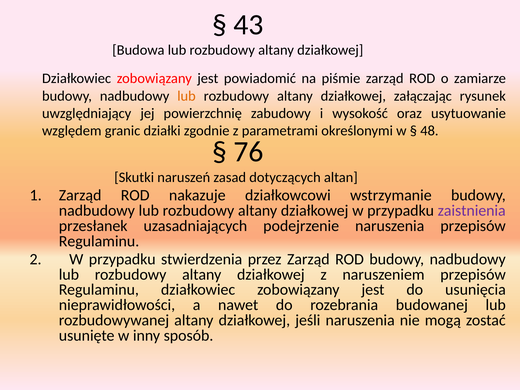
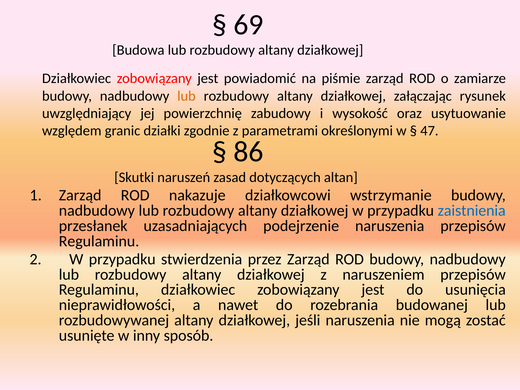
43: 43 -> 69 (248, 25)
48: 48 -> 47 (429, 131)
76: 76 -> 86 (248, 152)
zaistnienia colour: purple -> blue (472, 211)
